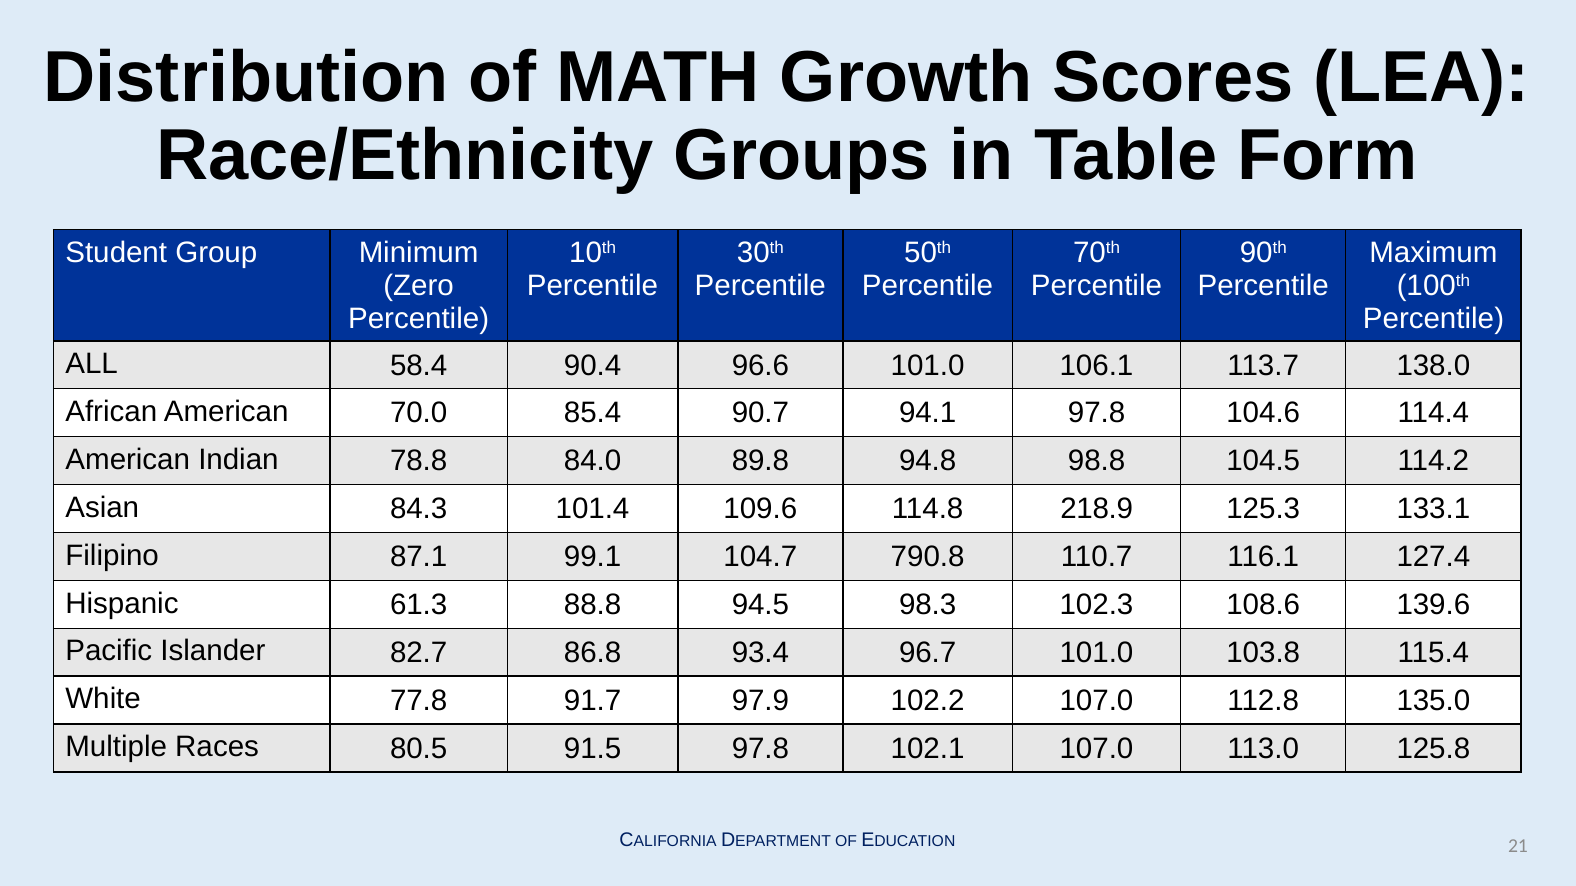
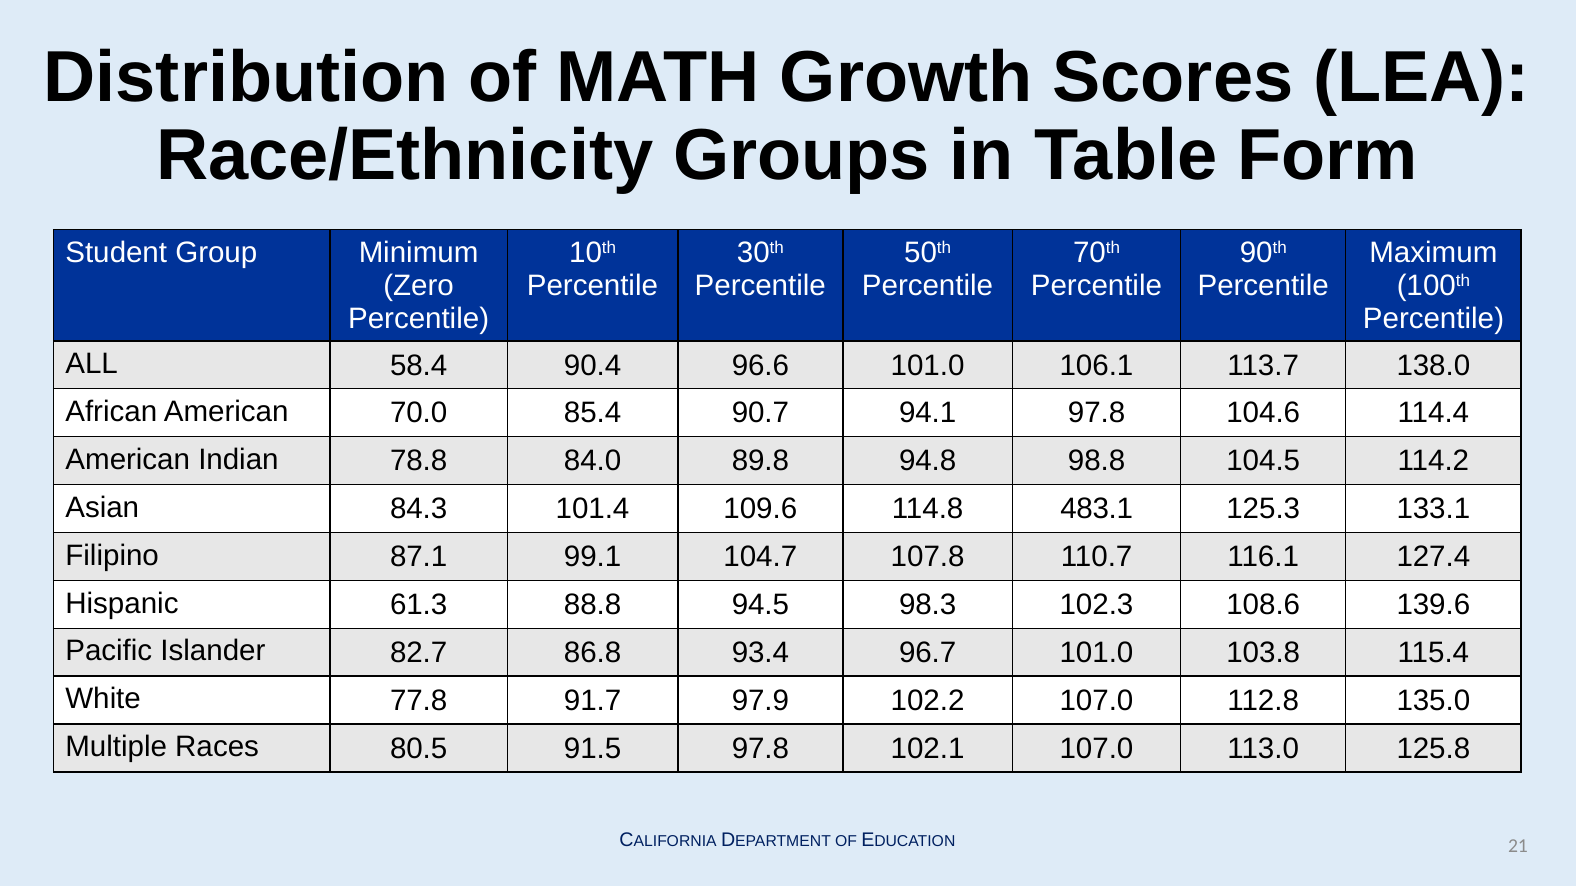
218.9: 218.9 -> 483.1 (1097, 509)
790.8: 790.8 -> 107.8 (928, 557)
